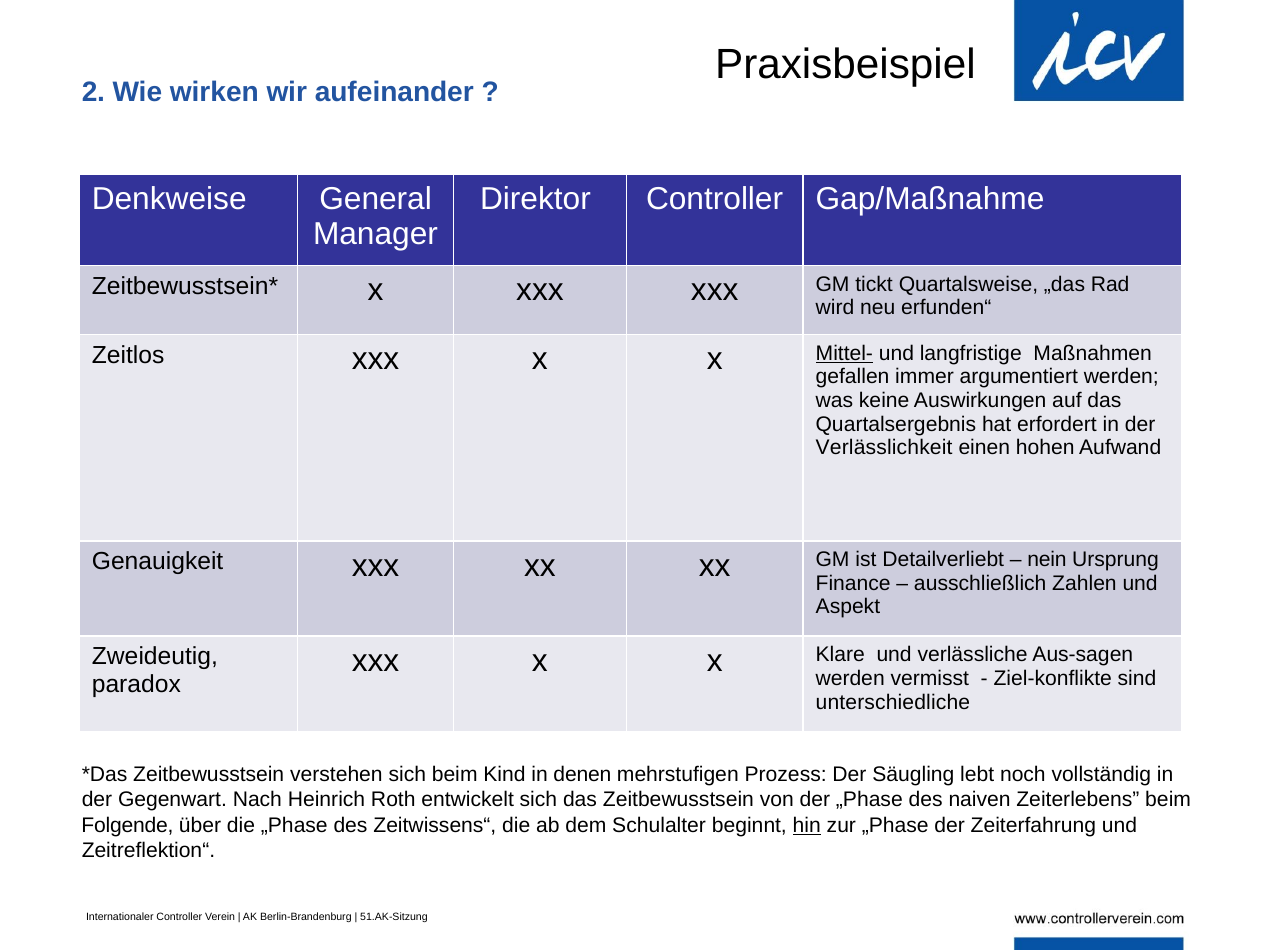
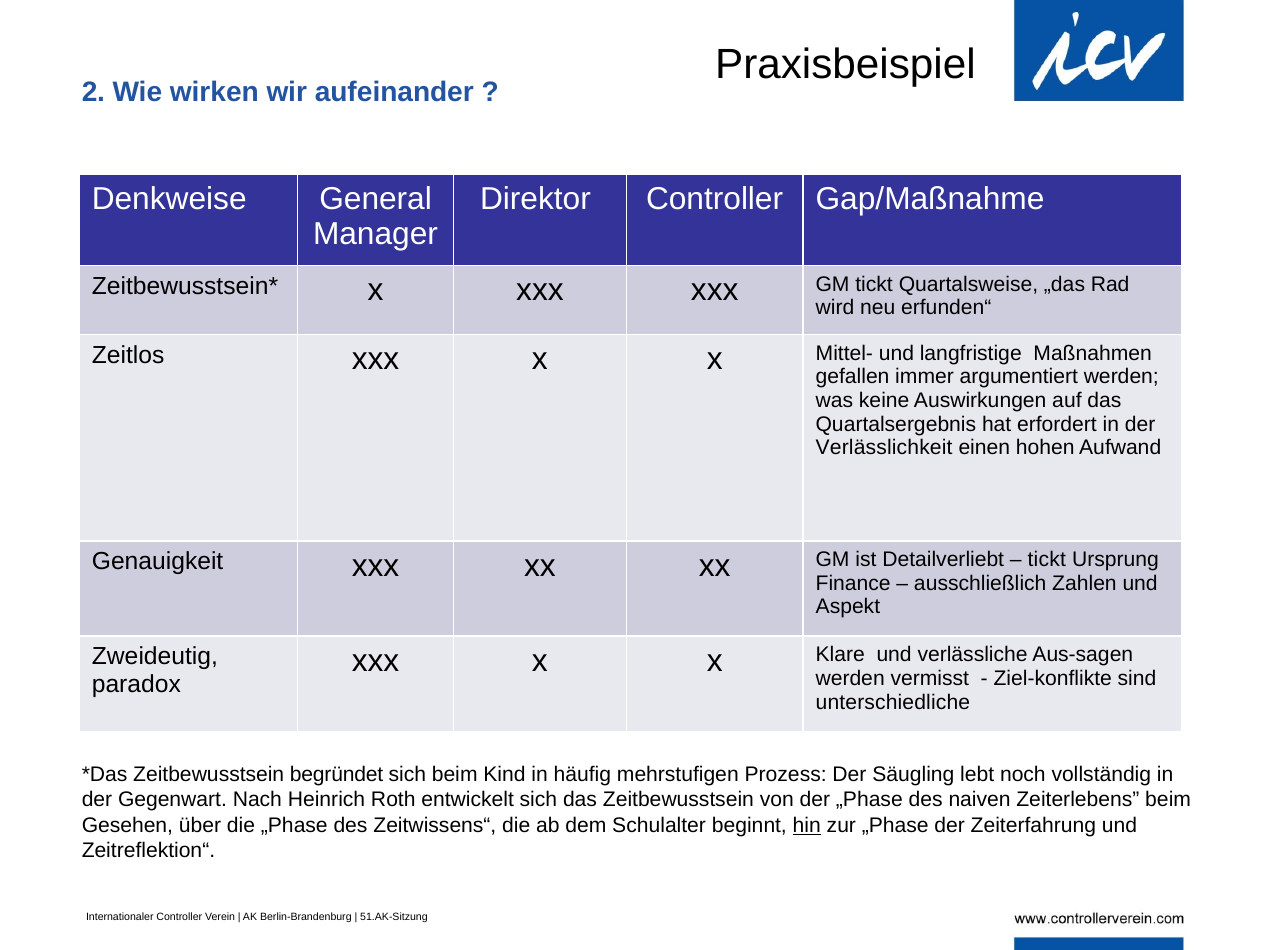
Mittel- underline: present -> none (844, 353)
nein: nein -> tickt (1047, 560)
verstehen: verstehen -> begründet (337, 775)
denen: denen -> häufig (582, 775)
Folgende: Folgende -> Gesehen (127, 826)
